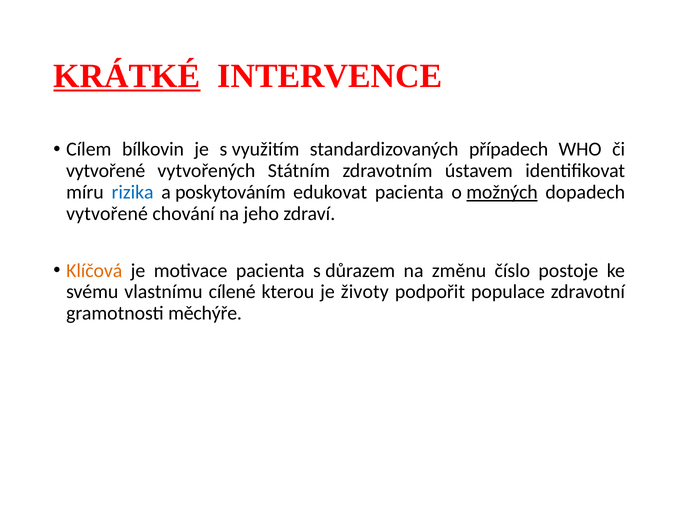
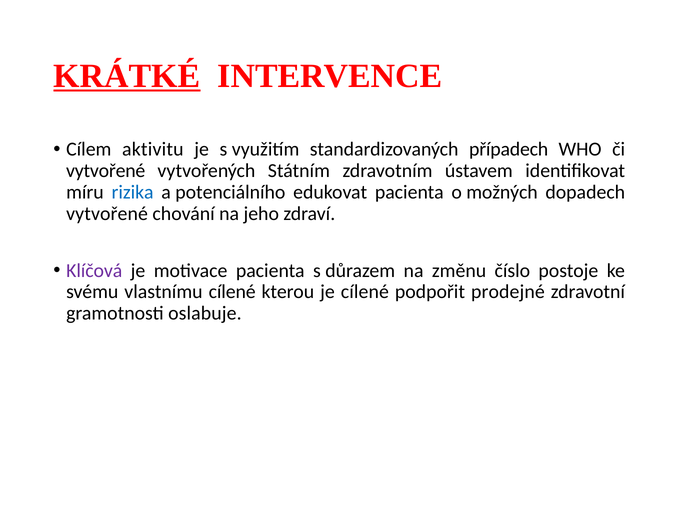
bílkovin: bílkovin -> aktivitu (153, 150)
poskytováním: poskytováním -> potenciálního (230, 192)
možných underline: present -> none (502, 192)
Klíčová colour: orange -> purple (94, 271)
je životy: životy -> cílené (365, 292)
populace: populace -> prodejné (508, 292)
měchýře: měchýře -> oslabuje (205, 313)
